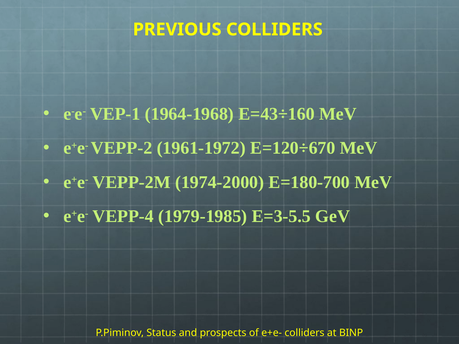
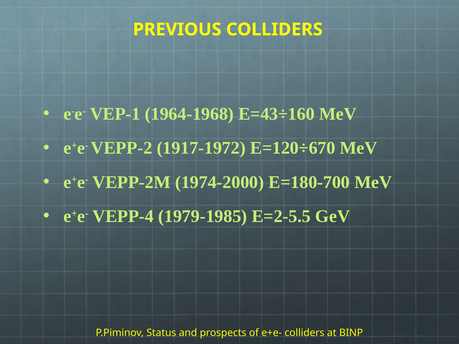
1961-1972: 1961-1972 -> 1917-1972 (201, 148)
E=3-5.5: E=3-5.5 -> E=2-5.5 (281, 216)
